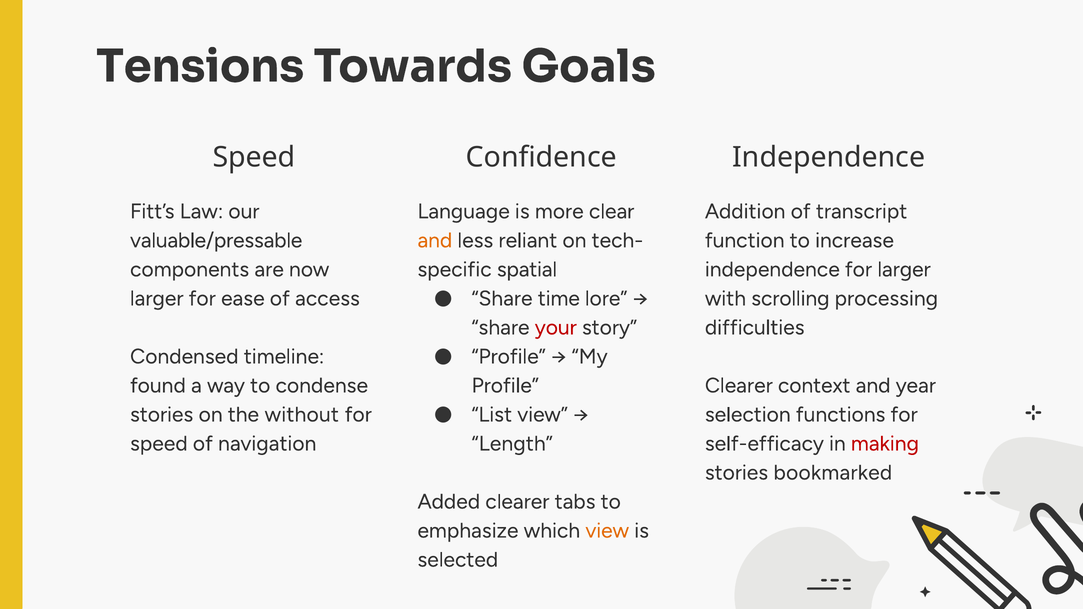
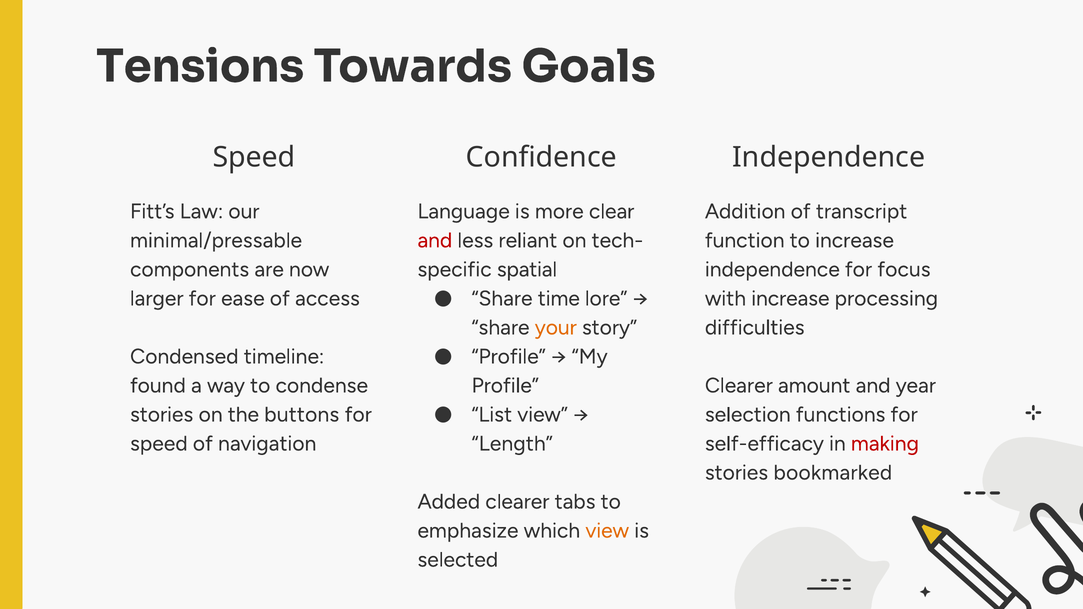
valuable/pressable: valuable/pressable -> minimal/pressable (216, 240)
and colour: orange -> red (435, 240)
for larger: larger -> focus (904, 270)
with scrolling: scrolling -> increase (790, 299)
your colour: red -> orange (556, 328)
context: context -> amount (814, 386)
without: without -> buttons (302, 415)
